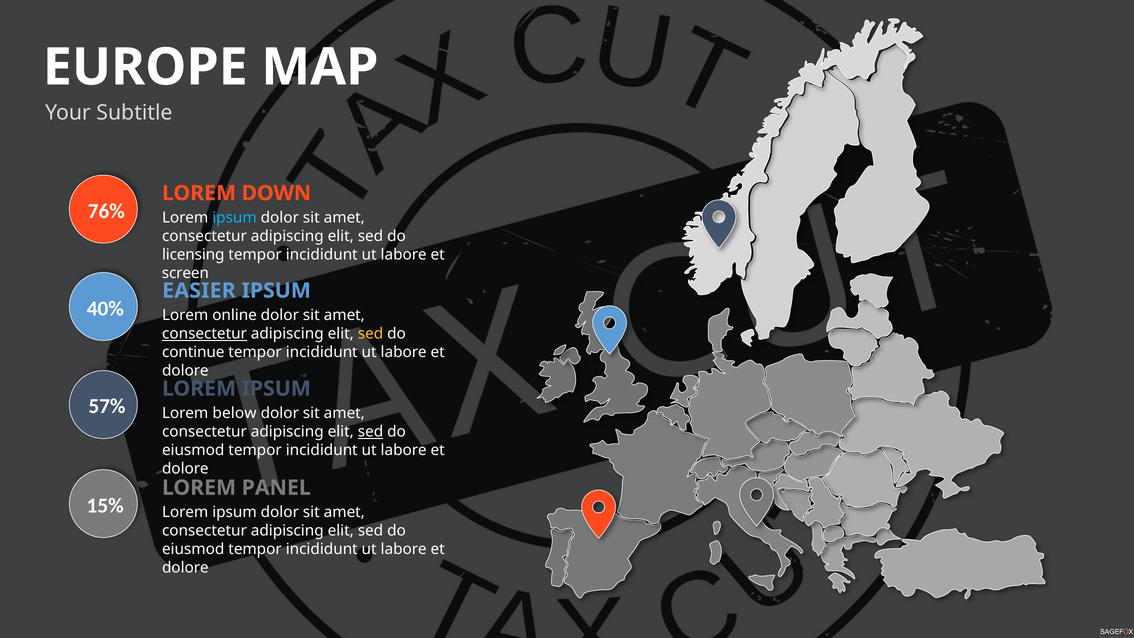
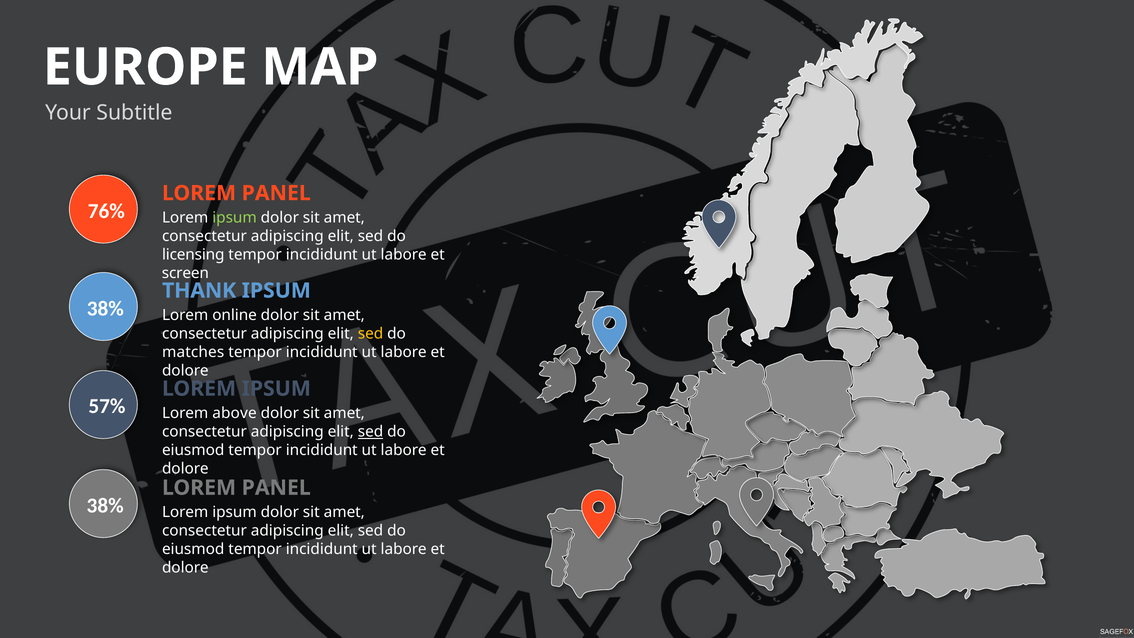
DOWN: DOWN -> PANEL (276, 193)
ipsum colour: light blue -> light green (235, 218)
EASIER: EASIER -> THANK (199, 291)
40%: 40% -> 38% (105, 309)
consectetur underline: present -> none (204, 334)
continue: continue -> matches (193, 352)
below: below -> above (234, 413)
15%: 15% -> 38% (105, 506)
